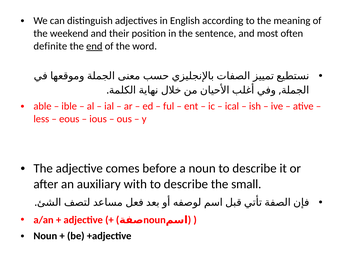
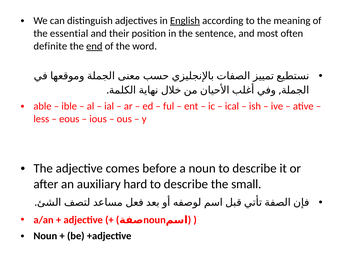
English underline: none -> present (185, 21)
weekend: weekend -> essential (69, 33)
with: with -> hard (135, 184)
